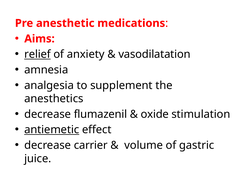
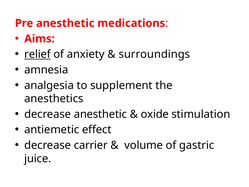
vasodilatation: vasodilatation -> surroundings (154, 54)
decrease flumazenil: flumazenil -> anesthetic (100, 114)
antiemetic underline: present -> none (52, 130)
